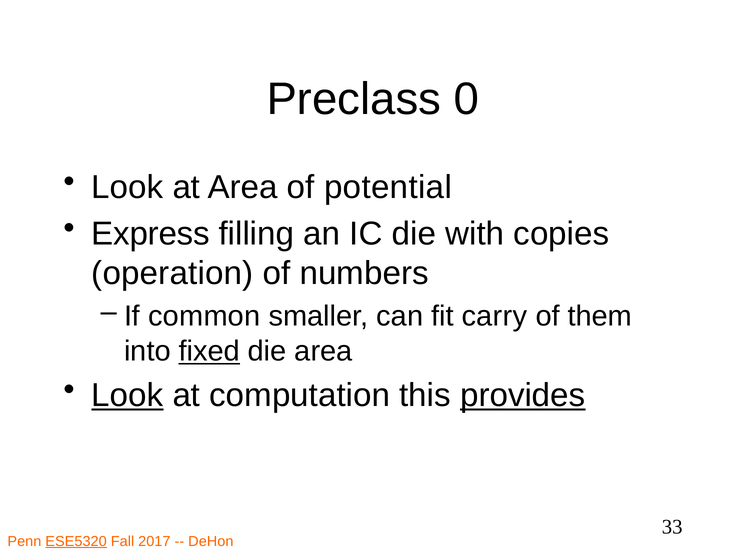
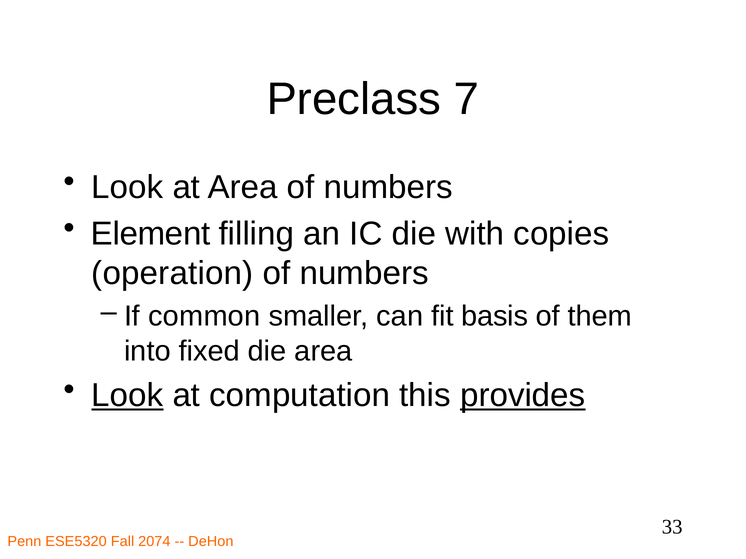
0: 0 -> 7 (467, 100)
Area of potential: potential -> numbers (388, 188)
Express: Express -> Element (151, 234)
carry: carry -> basis (495, 317)
fixed underline: present -> none (209, 351)
ESE5320 underline: present -> none (76, 542)
2017: 2017 -> 2074 (154, 542)
